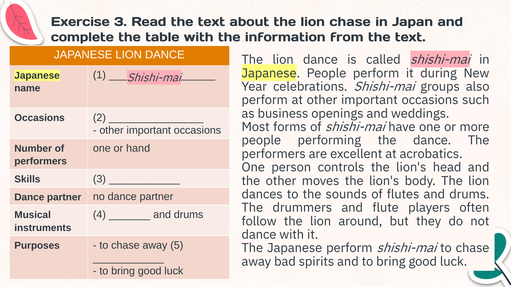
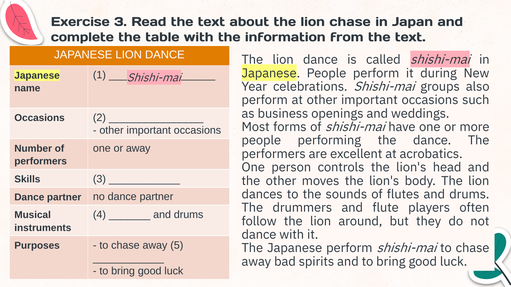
or hand: hand -> away (138, 149)
